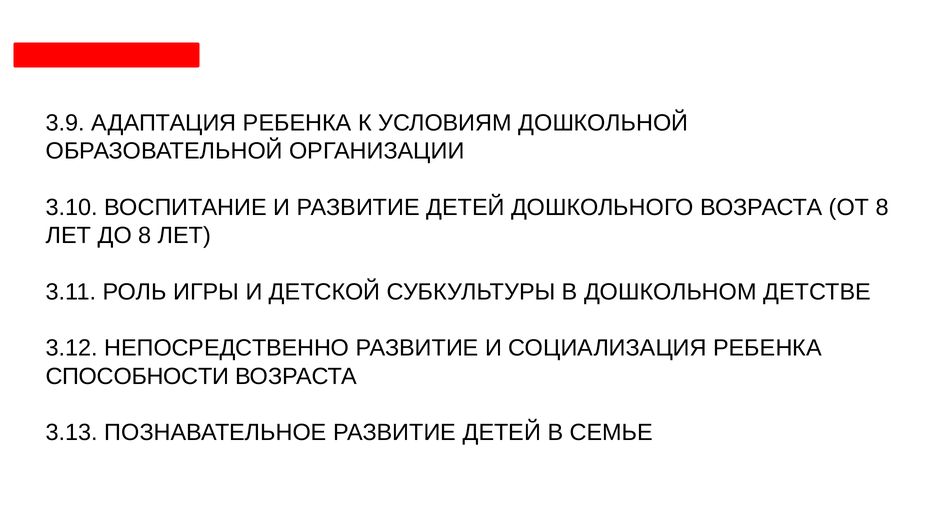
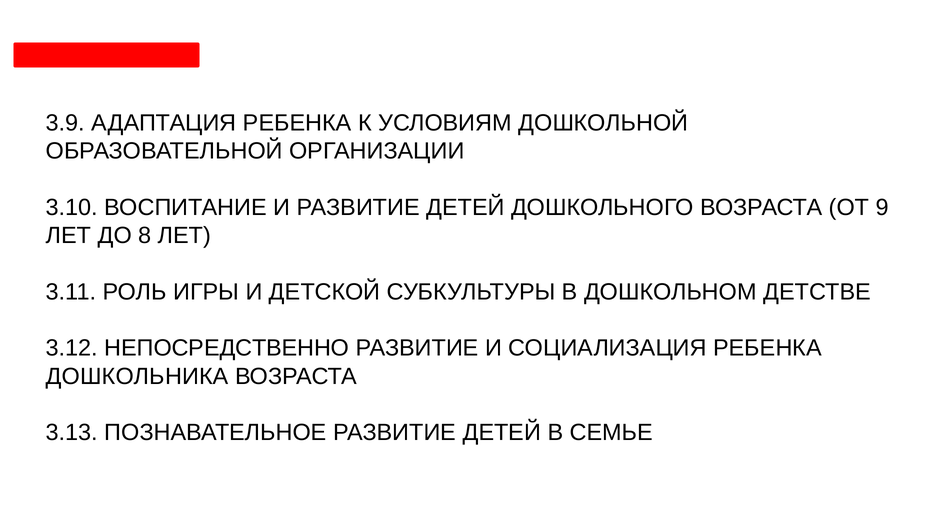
ОТ 8: 8 -> 9 (882, 208)
СПОСОБНОСТИ: СПОСОБНОСТИ -> ДОШКОЛЬНИКА (137, 377)
